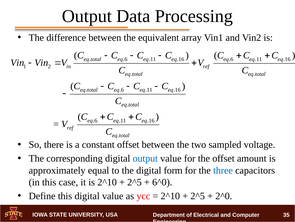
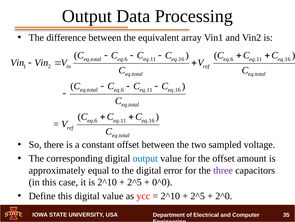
form: form -> error (173, 170)
three colour: blue -> purple (223, 170)
6^0: 6^0 -> 0^0 (162, 182)
